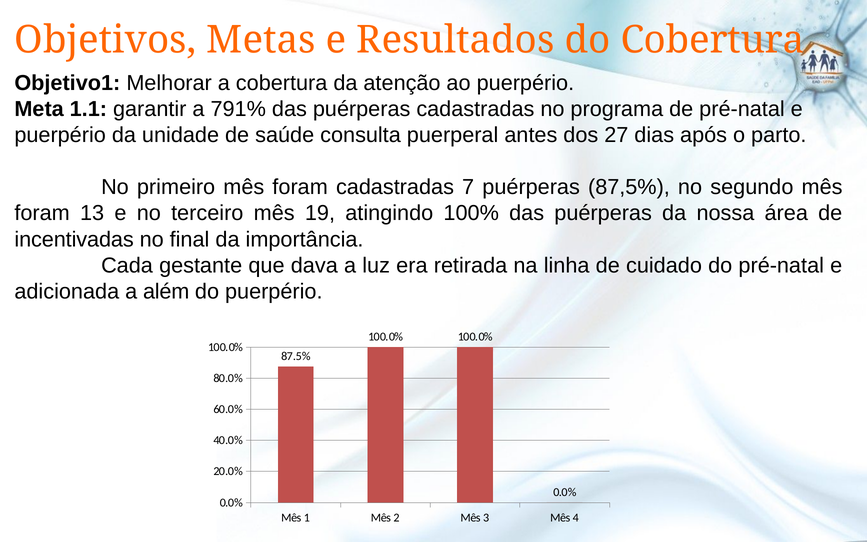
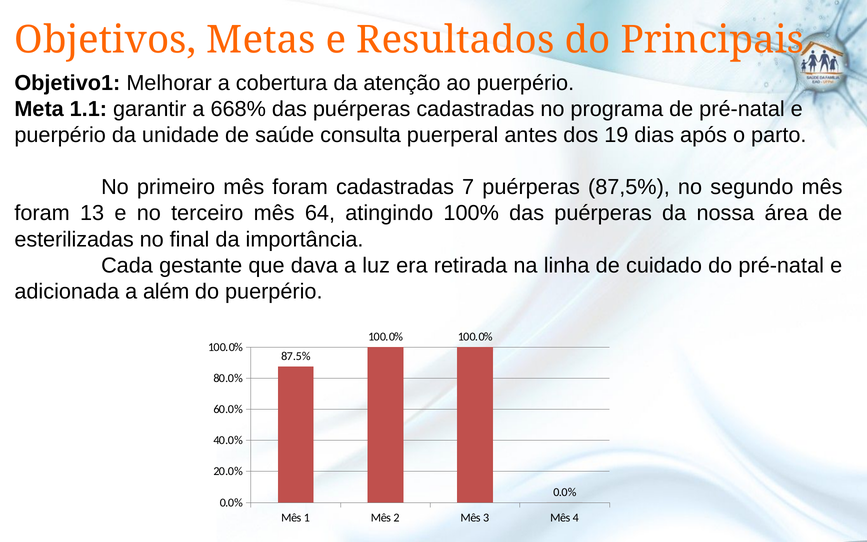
do Cobertura: Cobertura -> Principais (712, 40)
791%: 791% -> 668% (238, 109)
27: 27 -> 19 (616, 135)
19: 19 -> 64 (320, 213)
incentivadas: incentivadas -> esterilizadas (74, 239)
